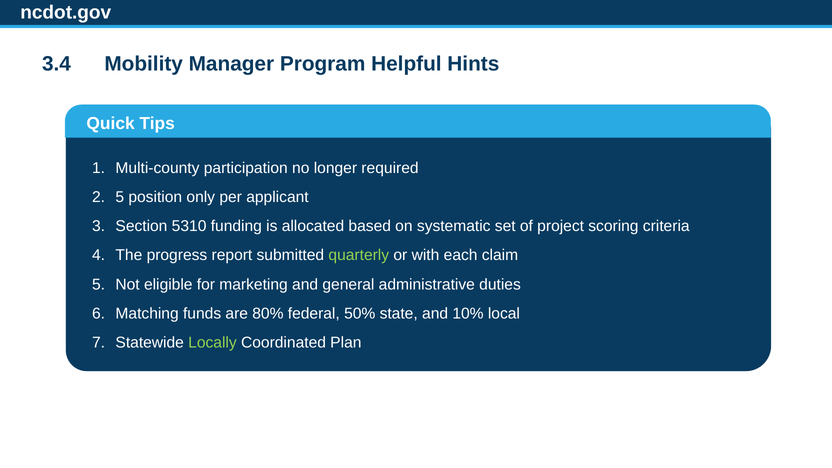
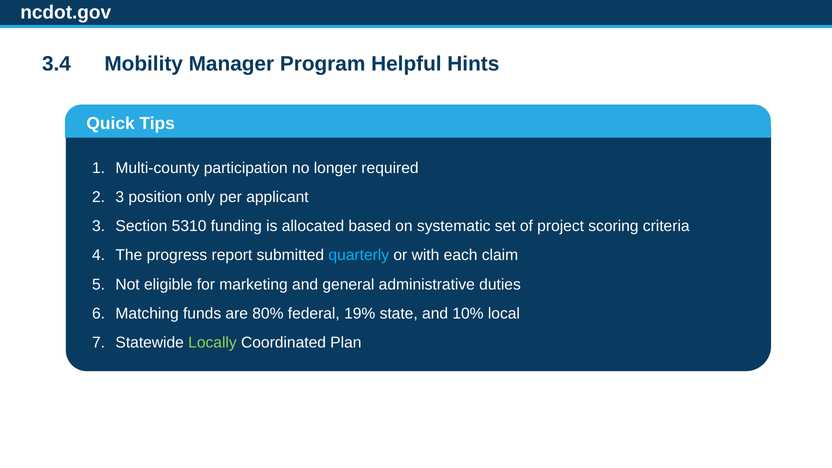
5: 5 -> 3 (120, 197)
quarterly colour: light green -> light blue (359, 255)
50%: 50% -> 19% (360, 313)
